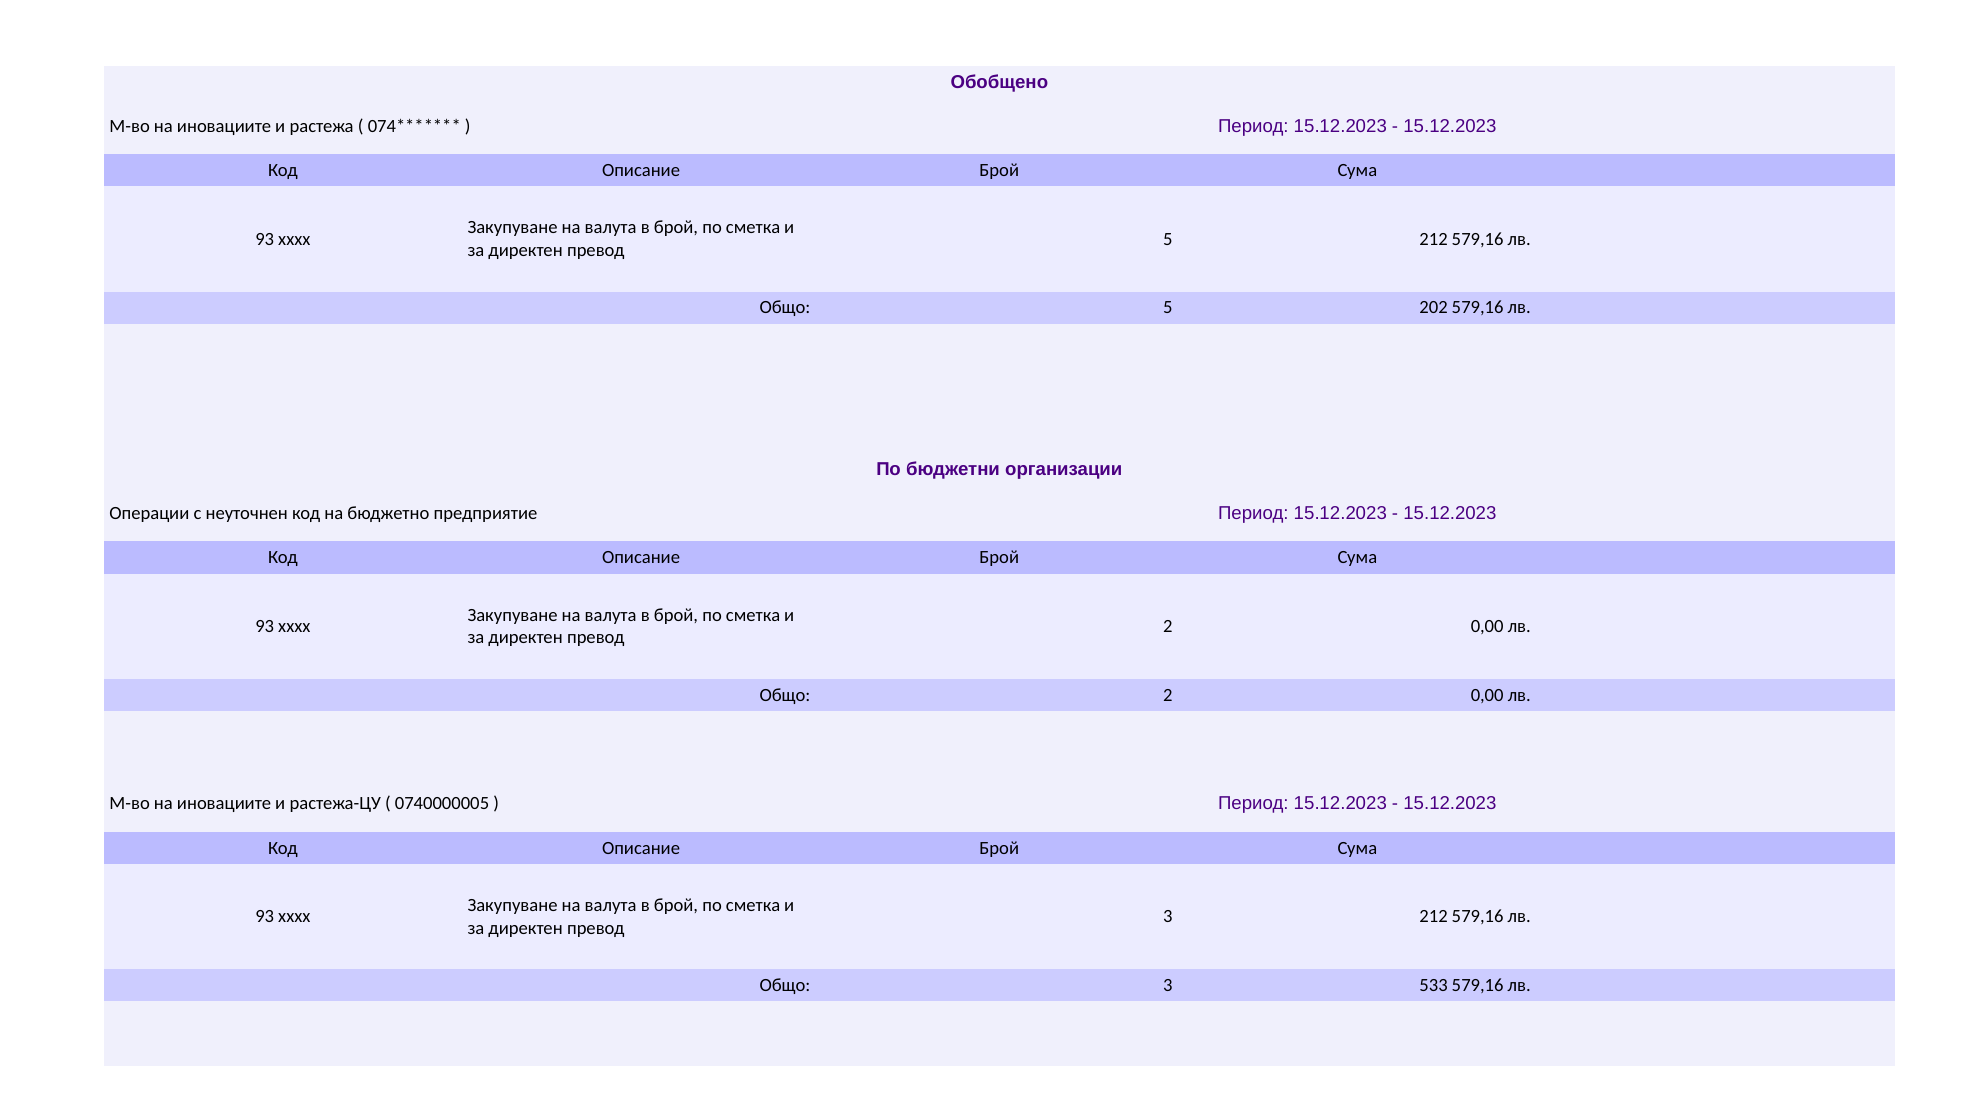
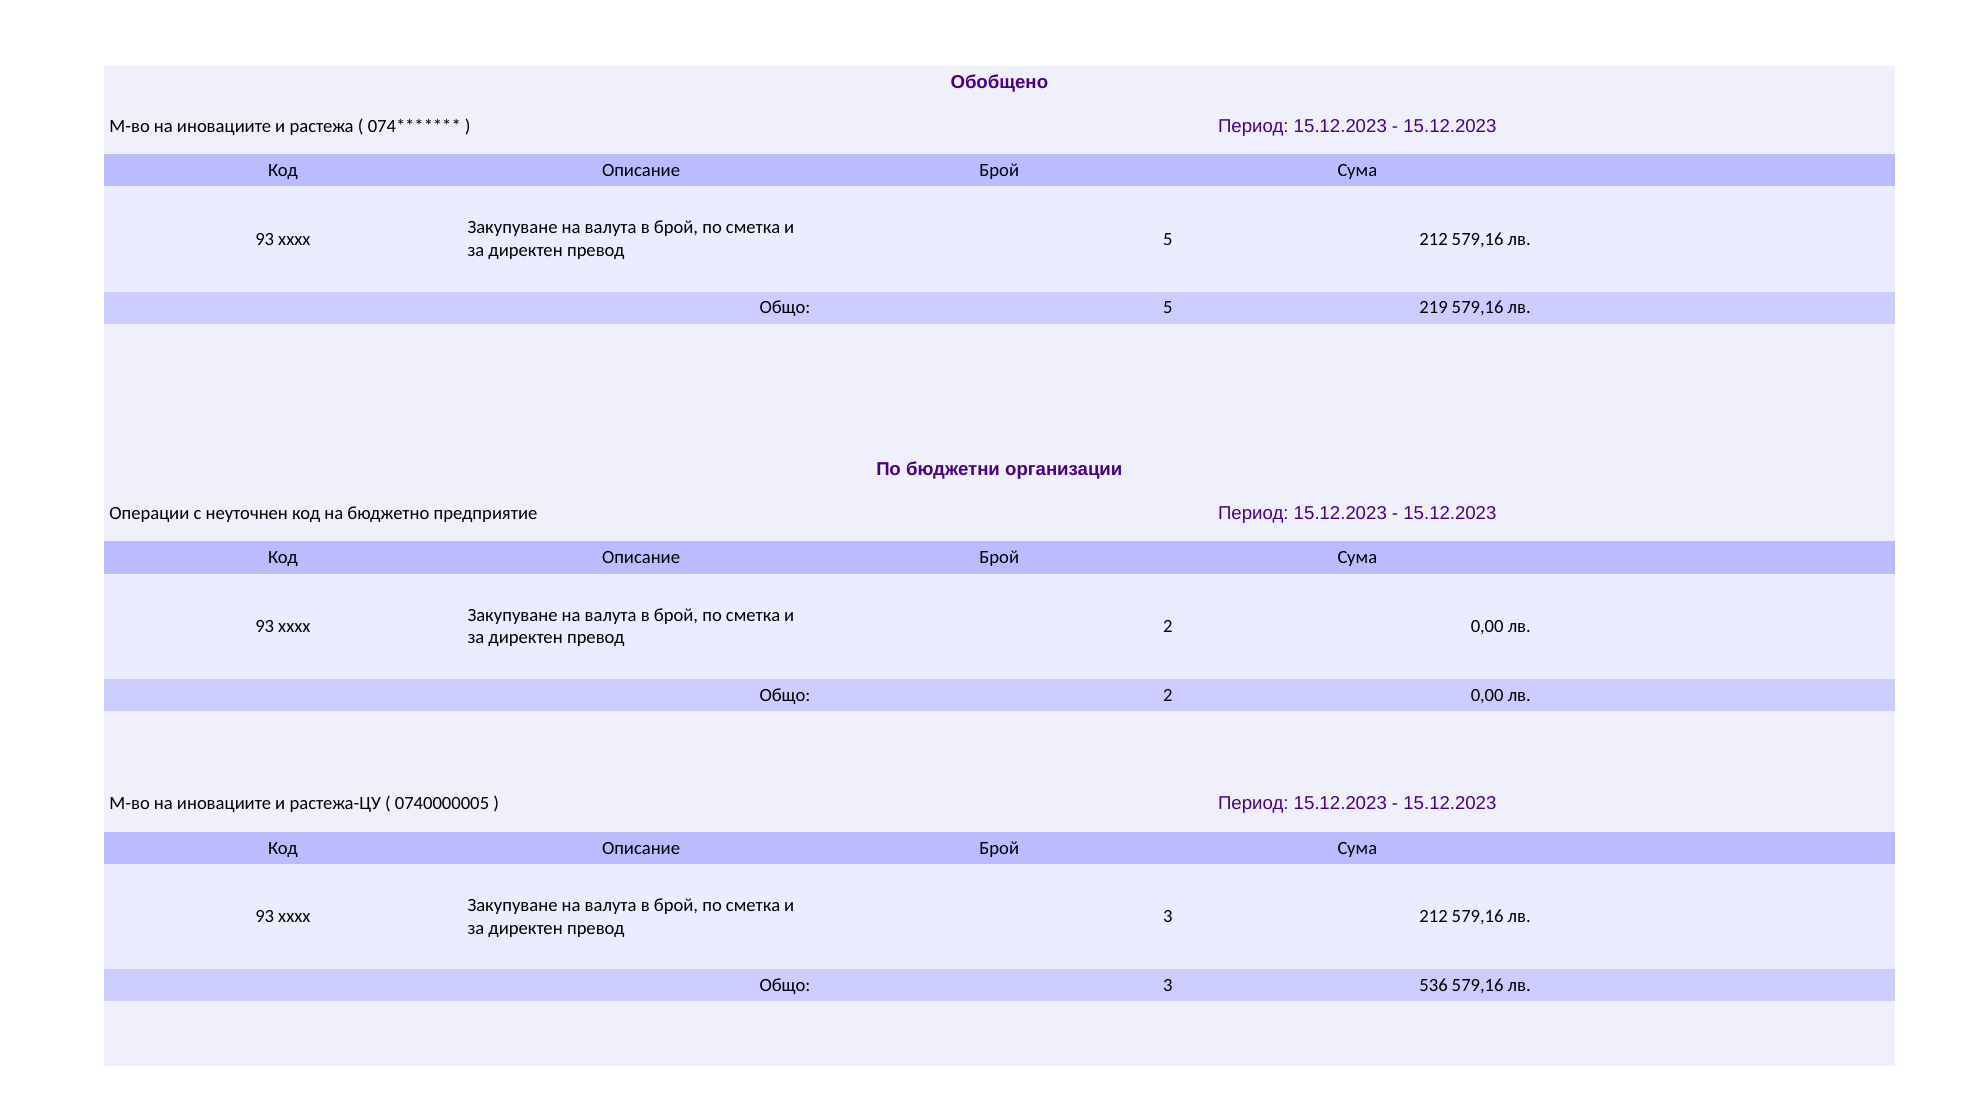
202: 202 -> 219 (1434, 308)
533: 533 -> 536 (1434, 985)
